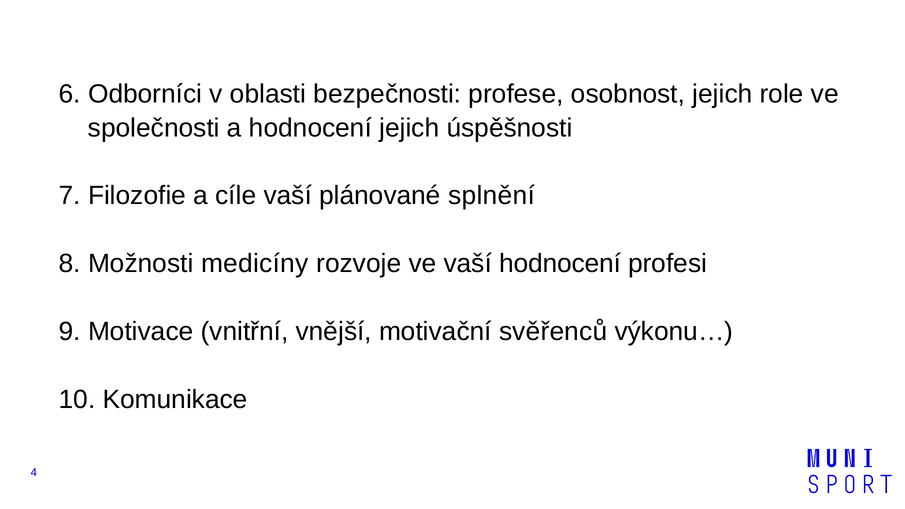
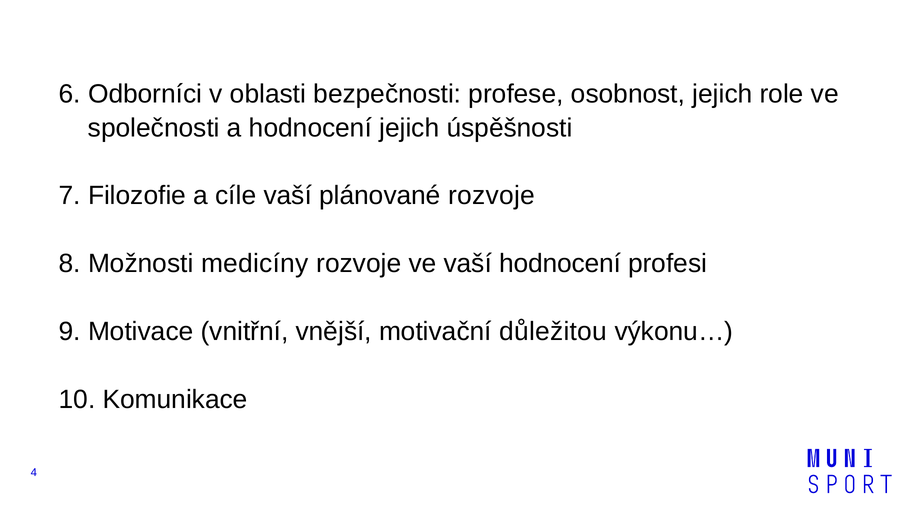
plánované splnění: splnění -> rozvoje (492, 196)
svěřenců: svěřenců -> důležitou (553, 332)
